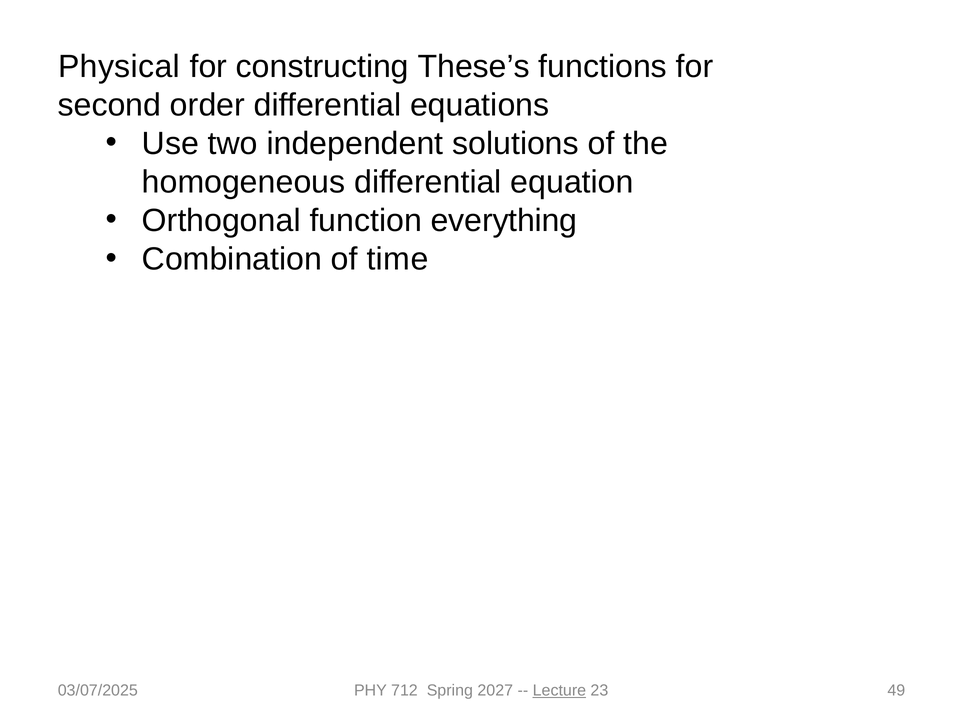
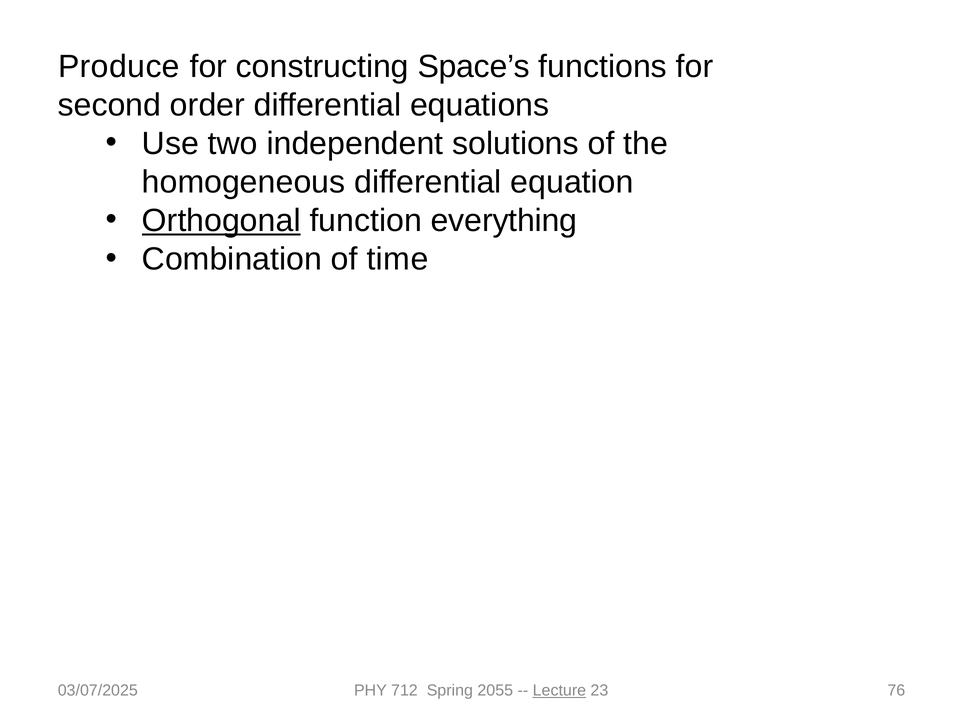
Physical: Physical -> Produce (119, 66)
These’s: These’s -> Space’s (474, 66)
Orthogonal underline: none -> present (221, 220)
2027: 2027 -> 2055 (495, 690)
49: 49 -> 76 (896, 690)
